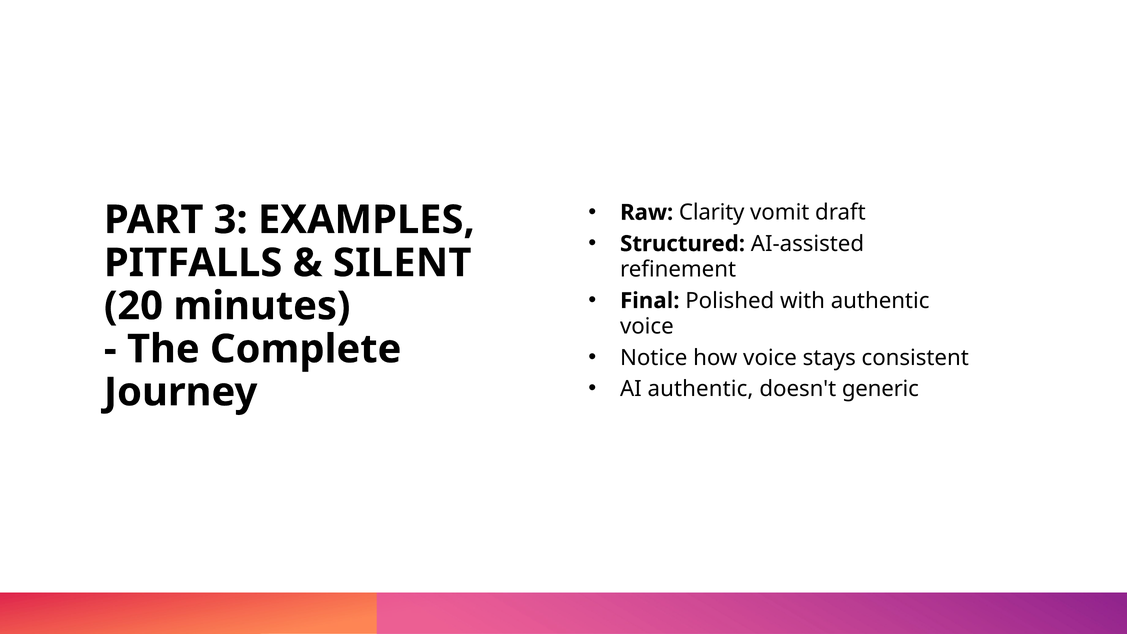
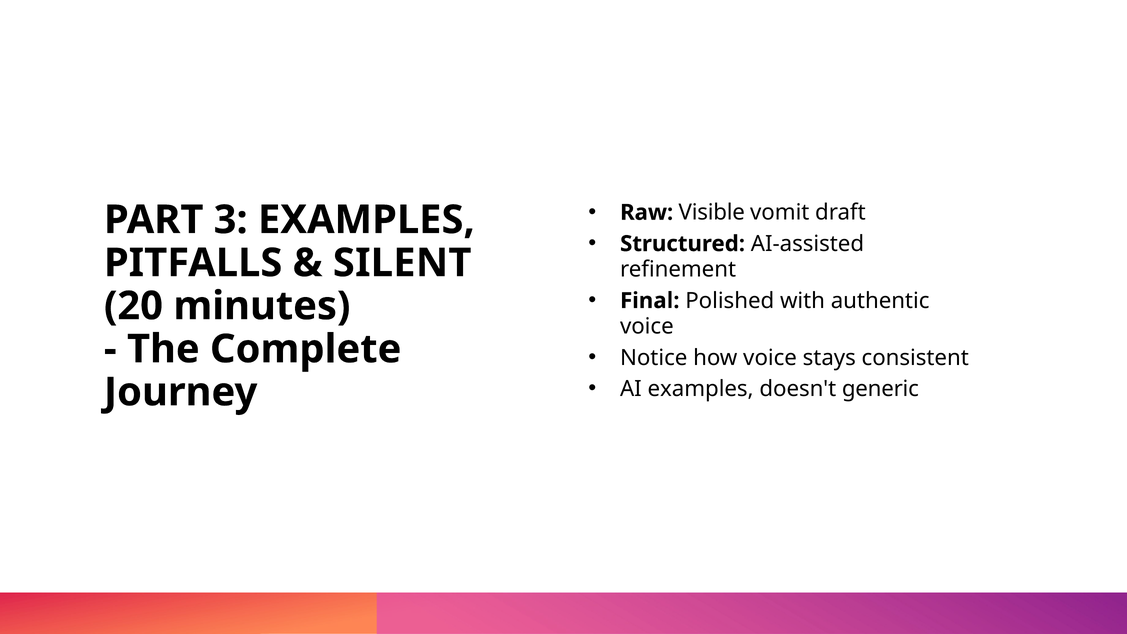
Clarity: Clarity -> Visible (712, 212)
AI authentic: authentic -> examples (701, 389)
